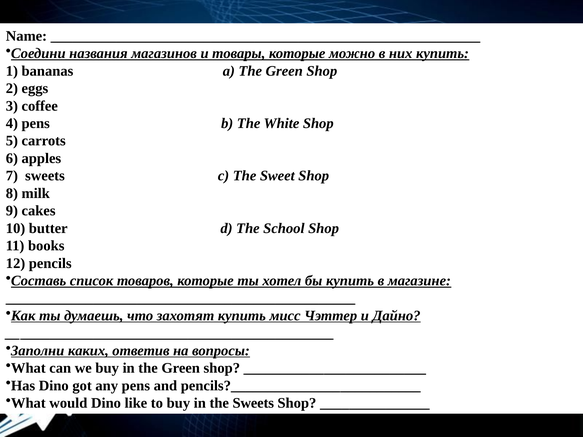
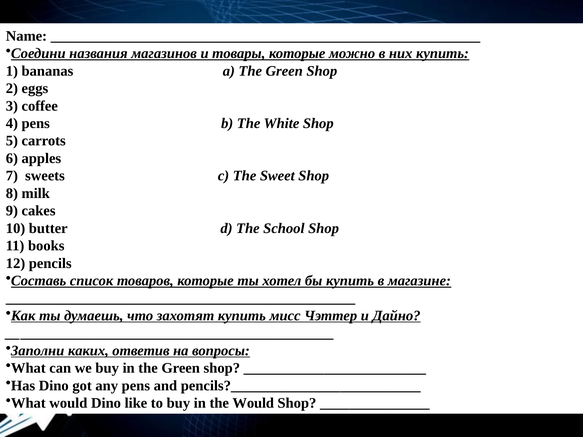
the Sweets: Sweets -> Would (253, 403)
